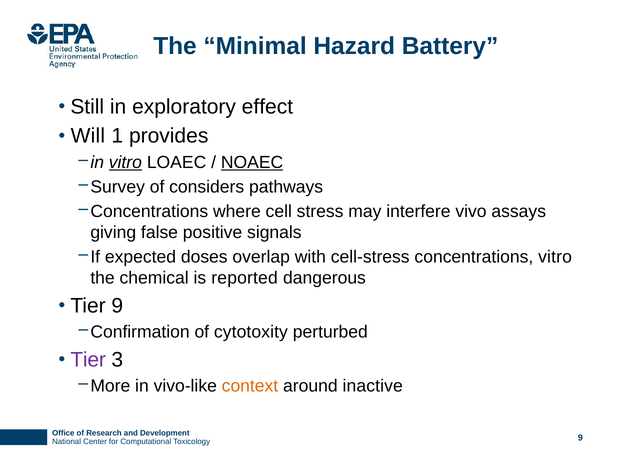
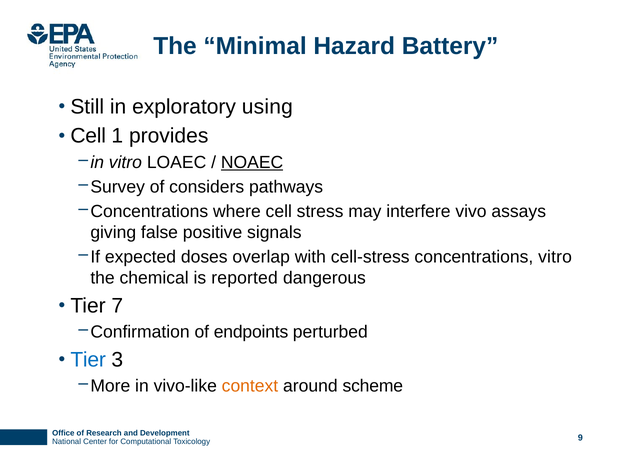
effect: effect -> using (267, 106)
Will: Will -> Cell (88, 136)
vitro underline: present -> none (125, 162)
Tier 9: 9 -> 7 (117, 305)
cytotoxity: cytotoxity -> endpoints (251, 332)
Tier colour: purple -> blue (88, 359)
inactive: inactive -> scheme (373, 386)
